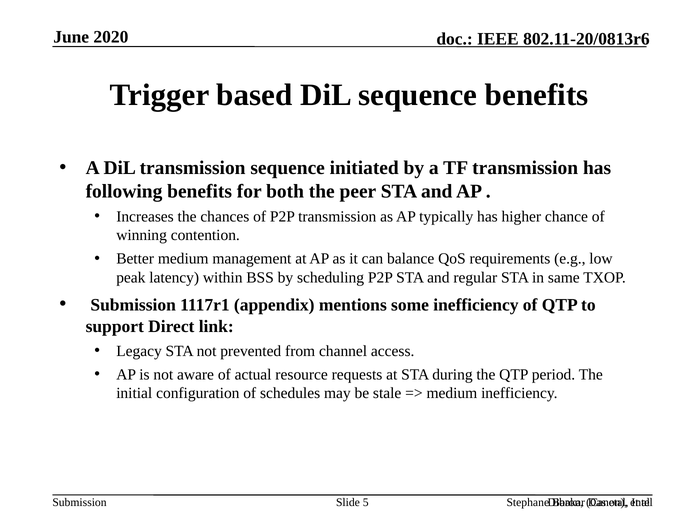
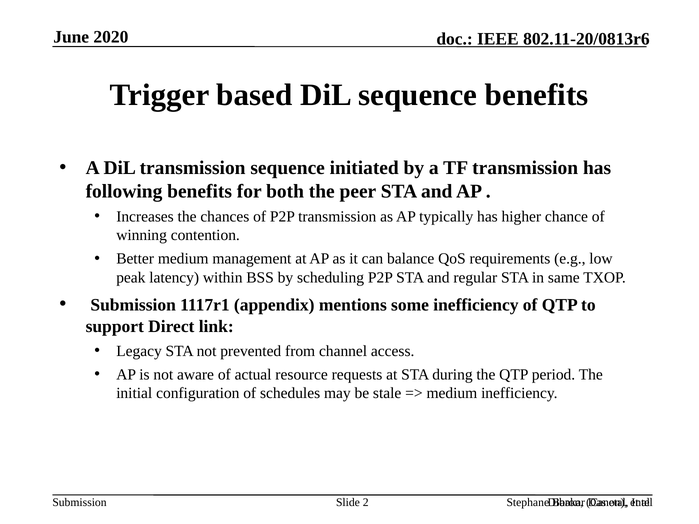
5: 5 -> 2 (366, 503)
